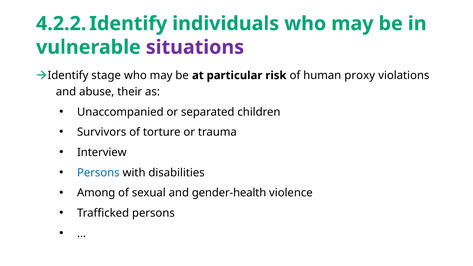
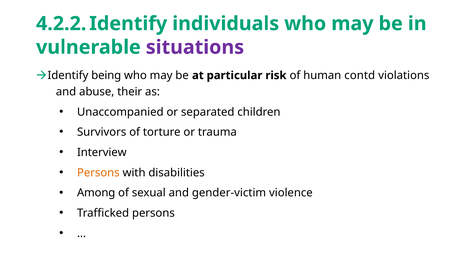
stage: stage -> being (106, 75)
proxy: proxy -> contd (360, 75)
Persons colour: blue -> orange (98, 173)
gender-health: gender-health -> gender-victim (229, 193)
